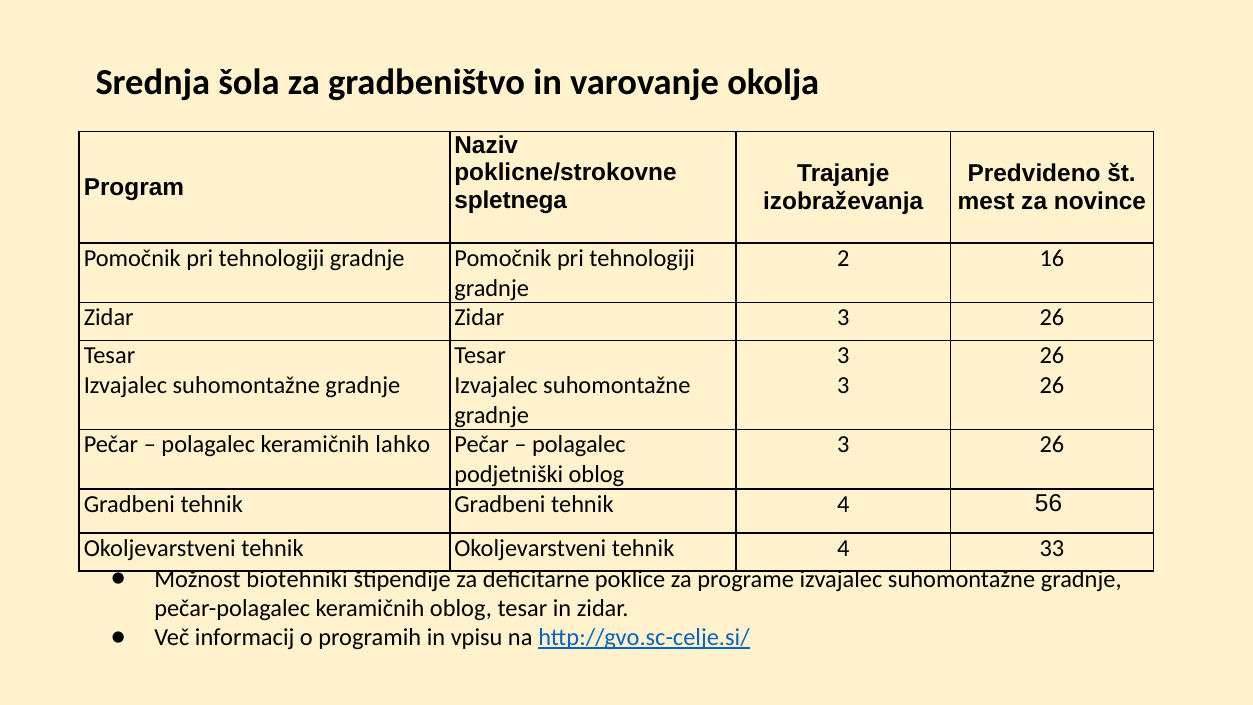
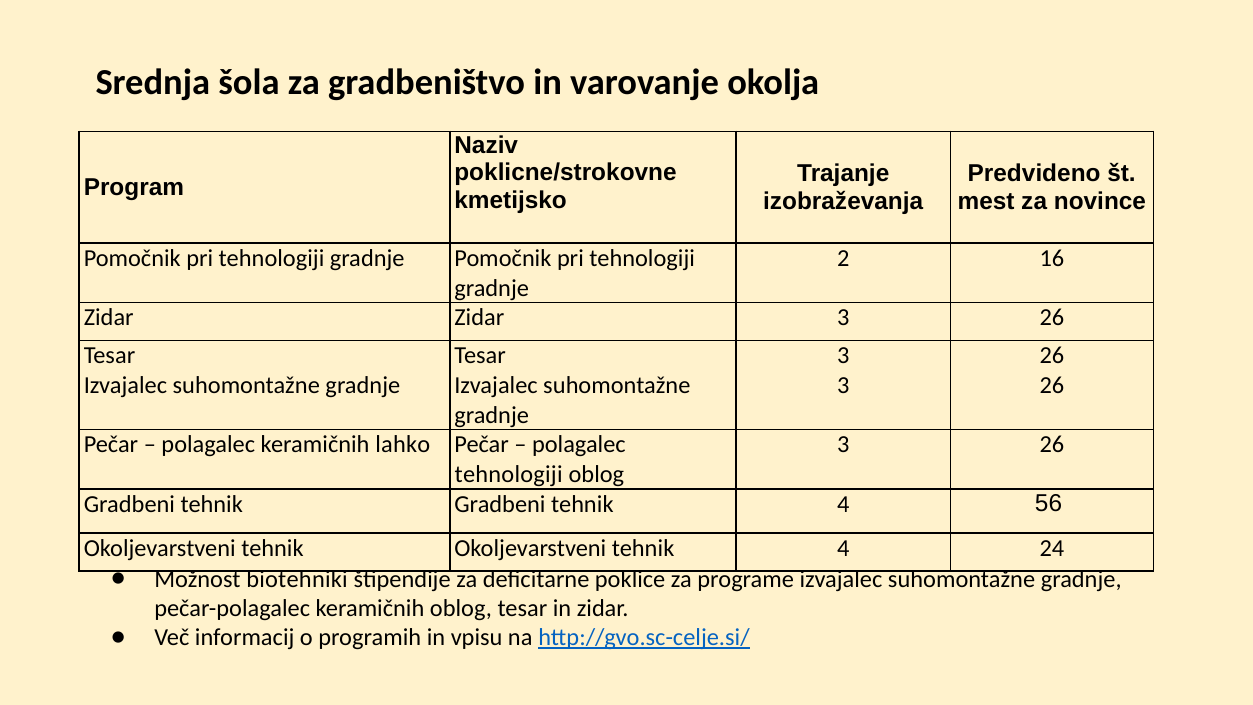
spletnega: spletnega -> kmetijsko (511, 200)
podjetniški: podjetniški -> tehnologiji (509, 474)
33: 33 -> 24 (1052, 548)
